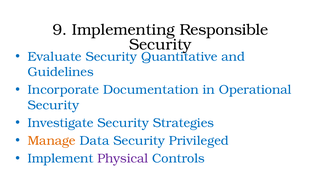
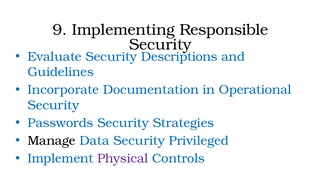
Quantitative: Quantitative -> Descriptions (179, 57)
Investigate: Investigate -> Passwords (60, 122)
Manage colour: orange -> black (52, 140)
